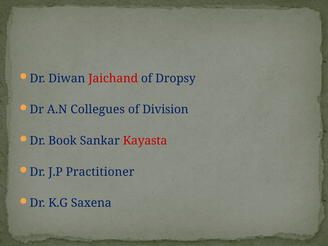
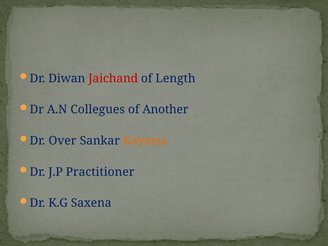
Dropsy: Dropsy -> Length (175, 78)
Division: Division -> Another (165, 110)
Book: Book -> Over (62, 141)
Kayasta colour: red -> orange (145, 141)
